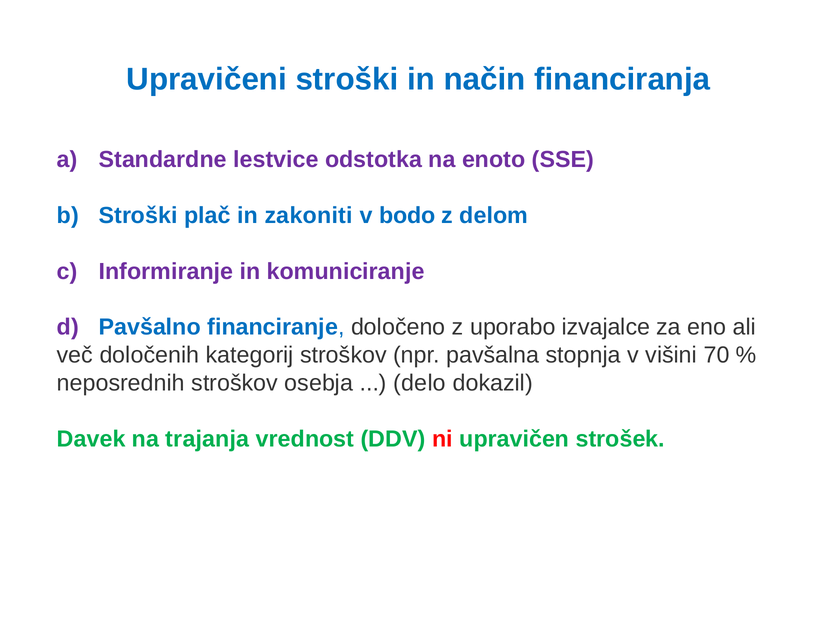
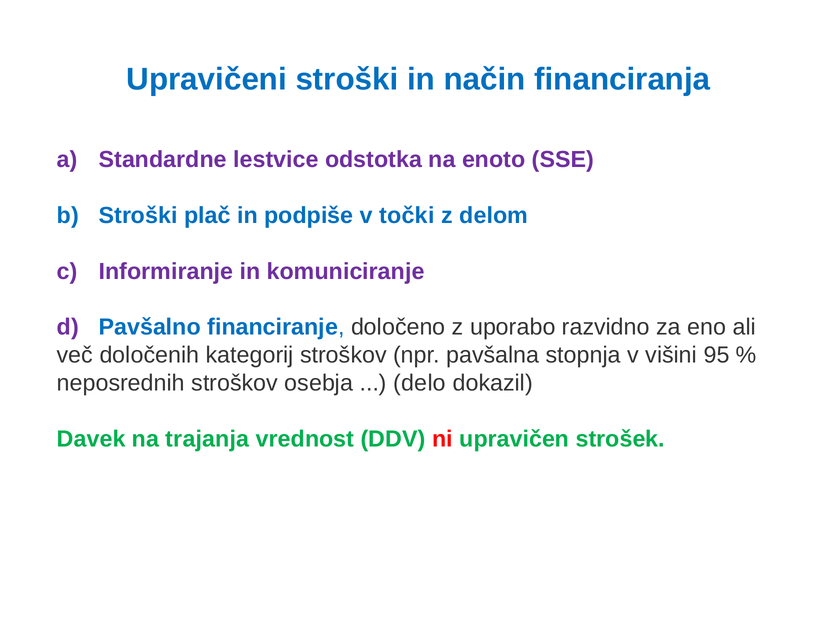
zakoniti: zakoniti -> podpiše (309, 216)
bodo: bodo -> točki (407, 216)
izvajalce: izvajalce -> razvidno (606, 327)
70: 70 -> 95 (717, 355)
